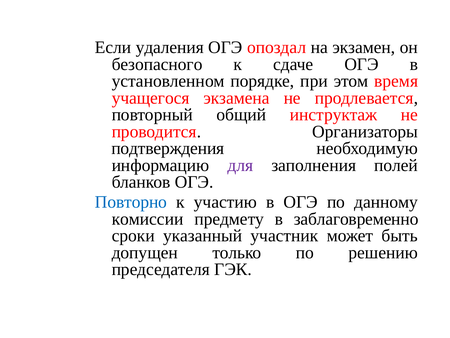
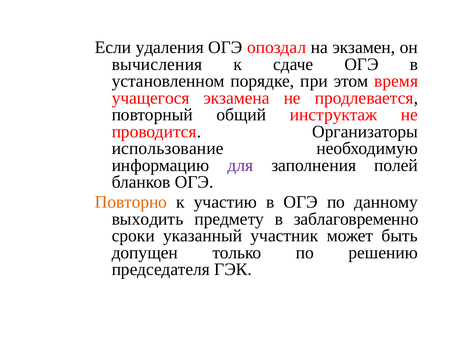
безопасного: безопасного -> вычисления (157, 64)
подтверждения: подтверждения -> использование (168, 148)
Повторно colour: blue -> orange (131, 202)
комиссии: комиссии -> выходить (148, 219)
